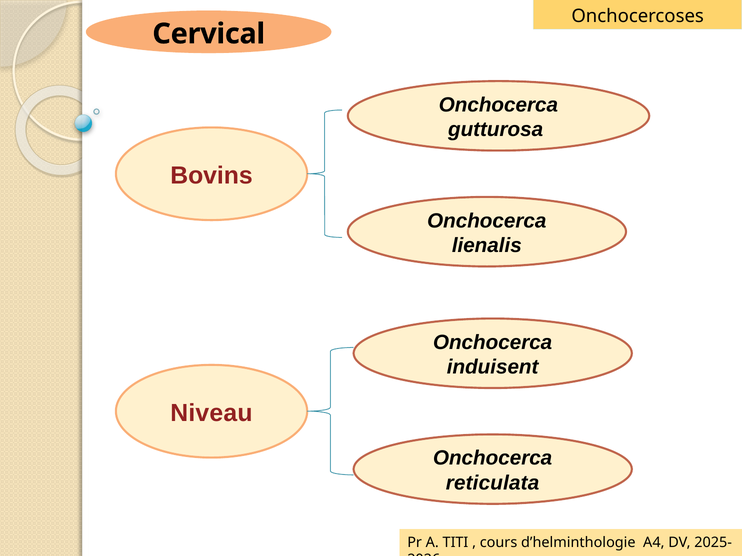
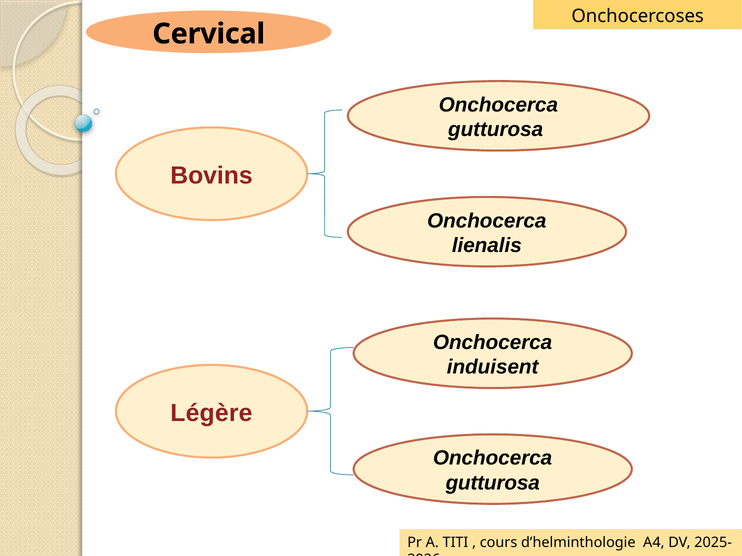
Niveau: Niveau -> Légère (211, 413)
reticulata: reticulata -> gutturosa (493, 483)
